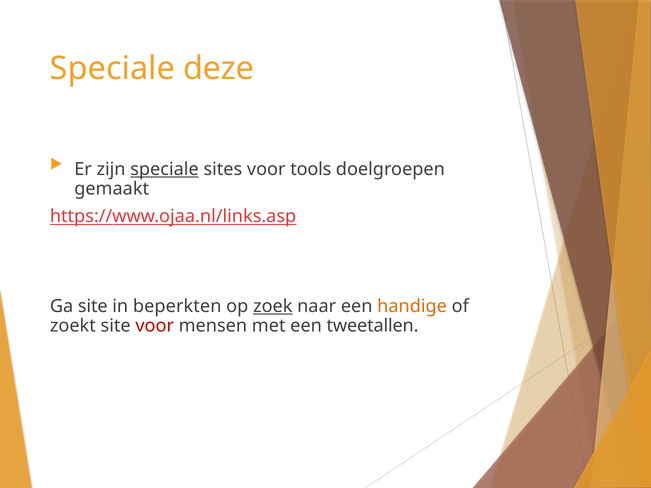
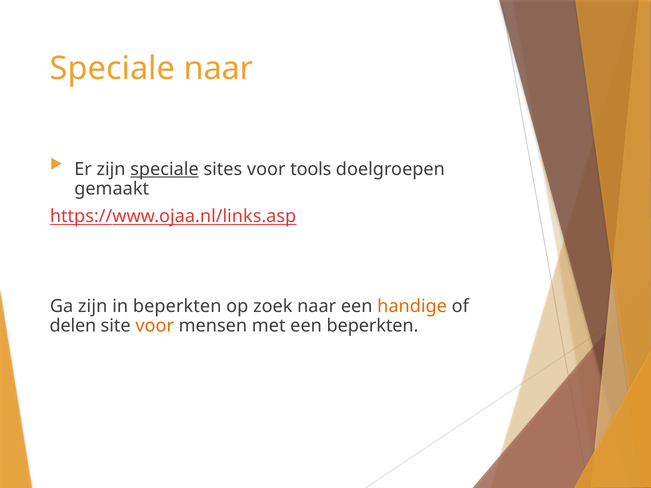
Speciale deze: deze -> naar (218, 68)
Ga site: site -> zijn (93, 306)
zoek underline: present -> none (273, 306)
zoekt: zoekt -> delen (73, 326)
voor colour: red -> orange (155, 326)
een tweetallen: tweetallen -> beperkten (373, 326)
